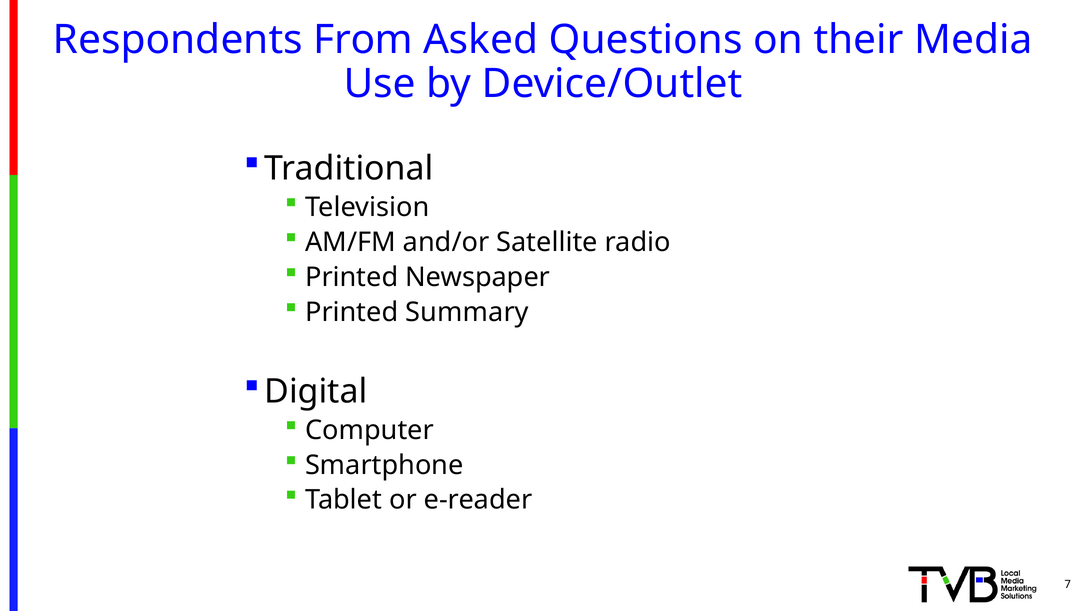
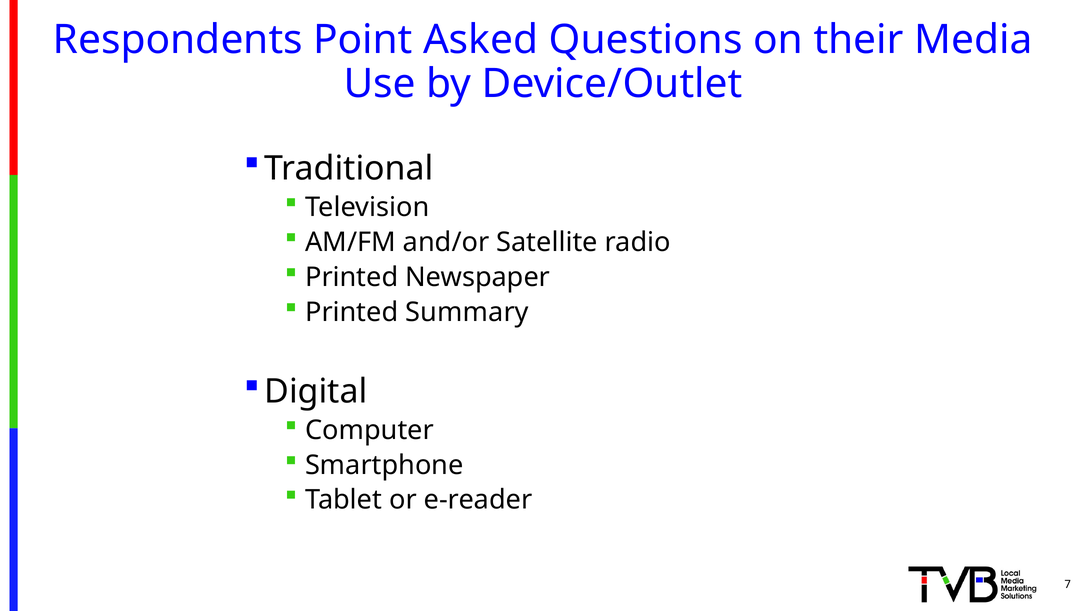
From: From -> Point (363, 40)
